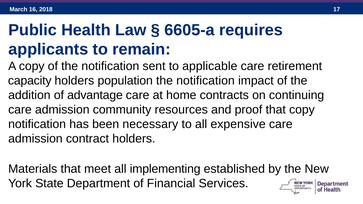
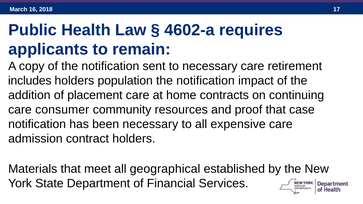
6605-a: 6605-a -> 4602-a (190, 30)
to applicable: applicable -> necessary (210, 66)
capacity: capacity -> includes (30, 81)
advantage: advantage -> placement (95, 95)
admission: admission -> consumer (62, 110)
that copy: copy -> case (302, 110)
implementing: implementing -> geographical (165, 169)
